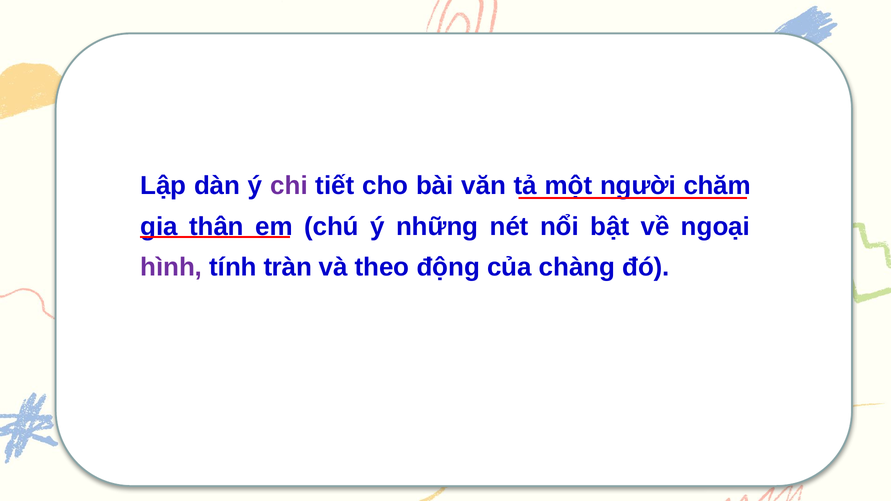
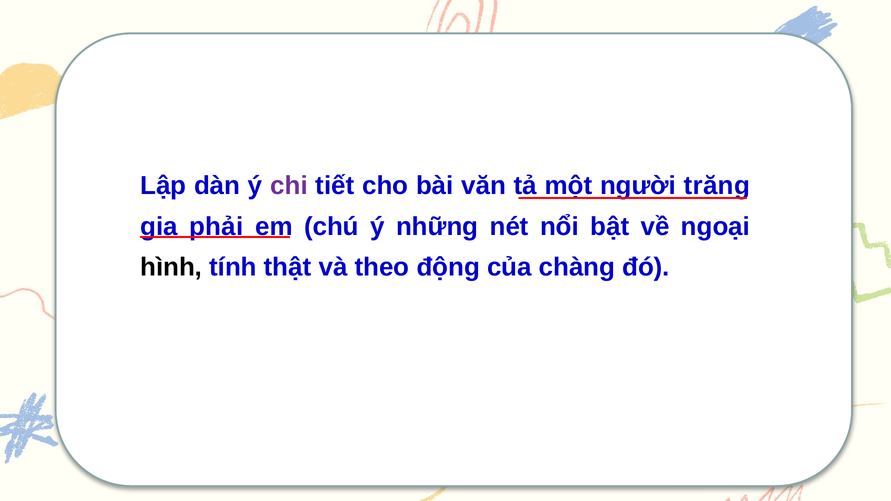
chăm: chăm -> trăng (717, 186)
thân: thân -> phải (216, 227)
hình colour: purple -> black (171, 267)
tràn: tràn -> thật (288, 267)
